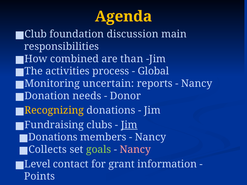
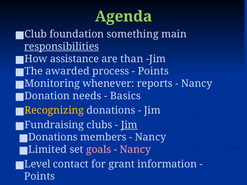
Agenda colour: yellow -> light green (124, 16)
discussion: discussion -> something (133, 34)
responsibilities underline: none -> present (62, 47)
combined: combined -> assistance (75, 59)
activities: activities -> awarded (68, 71)
Global: Global -> Points (153, 71)
uncertain: uncertain -> whenever (108, 84)
Donor: Donor -> Basics (125, 96)
Collects: Collects -> Limited (48, 150)
goals colour: light green -> pink (99, 150)
